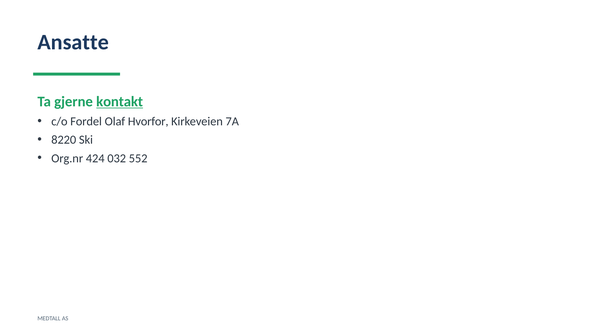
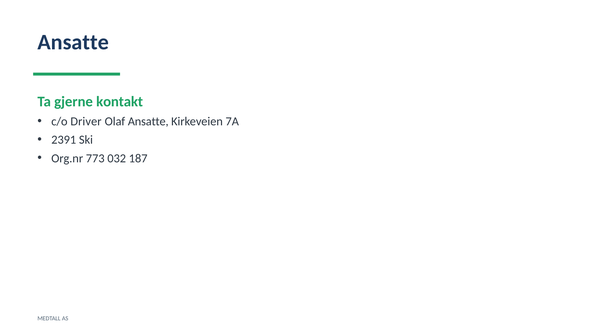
kontakt underline: present -> none (120, 101)
Fordel: Fordel -> Driver (86, 121)
Olaf Hvorfor: Hvorfor -> Ansatte (148, 121)
8220: 8220 -> 2391 (64, 140)
424: 424 -> 773 (95, 158)
552: 552 -> 187 (138, 158)
